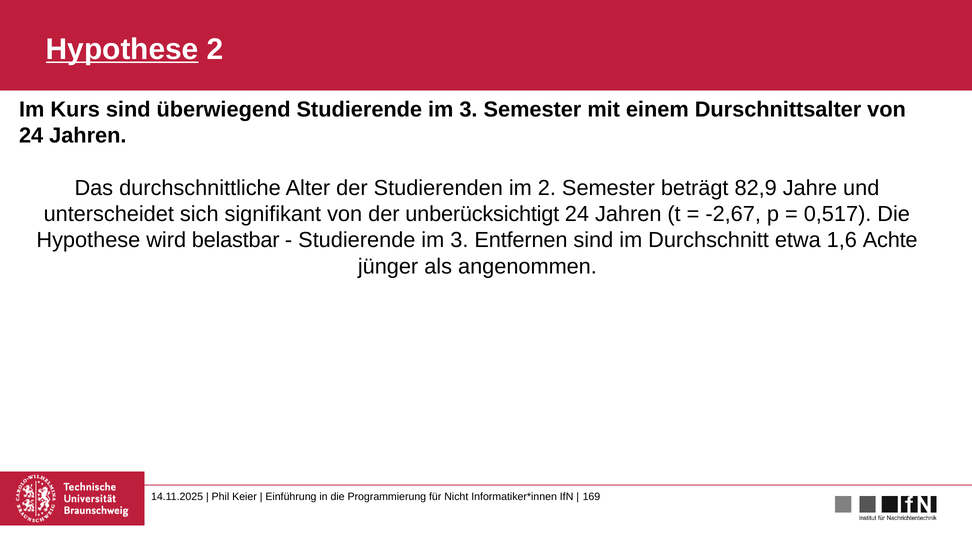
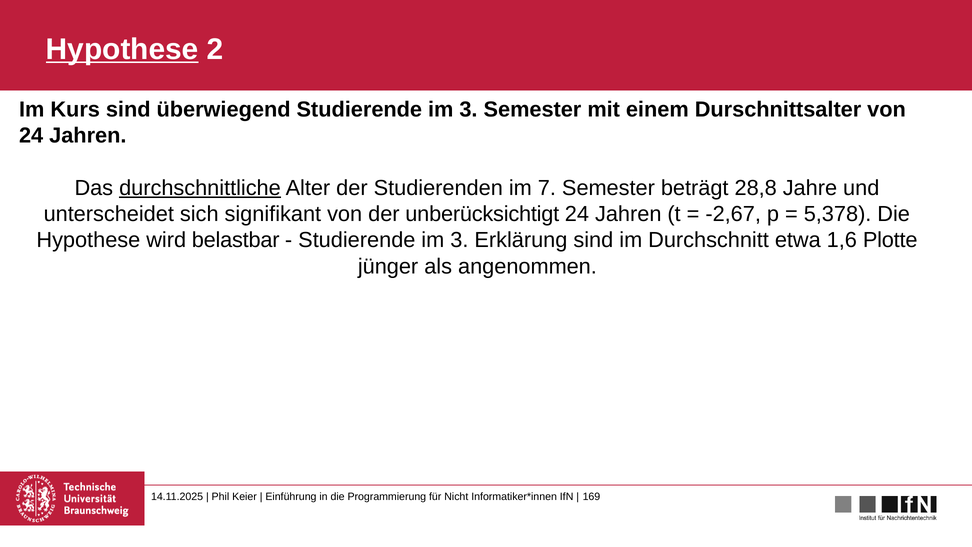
durchschnittliche underline: none -> present (200, 188)
im 2: 2 -> 7 (547, 188)
82,9: 82,9 -> 28,8 (756, 188)
0,517: 0,517 -> 5,378 (838, 214)
Entfernen: Entfernen -> Erklärung (521, 240)
Achte: Achte -> Plotte (890, 240)
